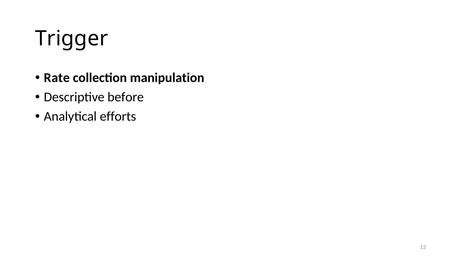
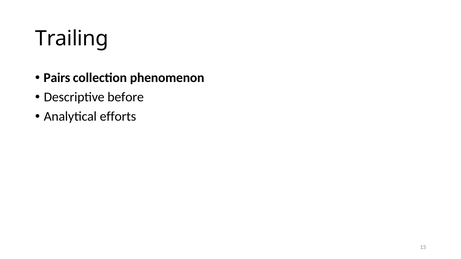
Trigger: Trigger -> Trailing (72, 39)
Rate: Rate -> Pairs (57, 78)
manipulation: manipulation -> phenomenon (167, 78)
